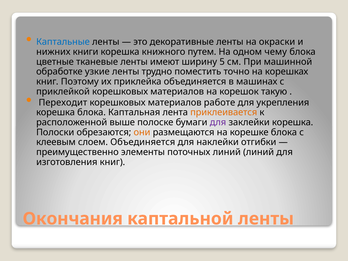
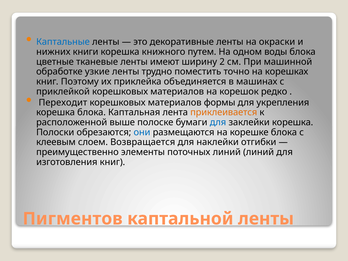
чему: чему -> воды (276, 52)
5: 5 -> 2 (222, 62)
такую: такую -> редко (274, 92)
работе: работе -> формы (220, 103)
для colour: purple -> blue (218, 122)
они colour: orange -> blue (142, 132)
слоем Объединяется: Объединяется -> Возвращается (143, 142)
Окончания: Окончания -> Пигментов (73, 219)
